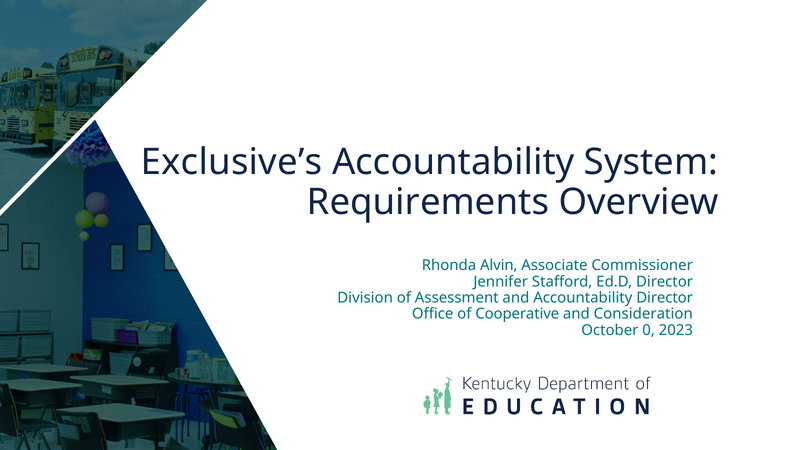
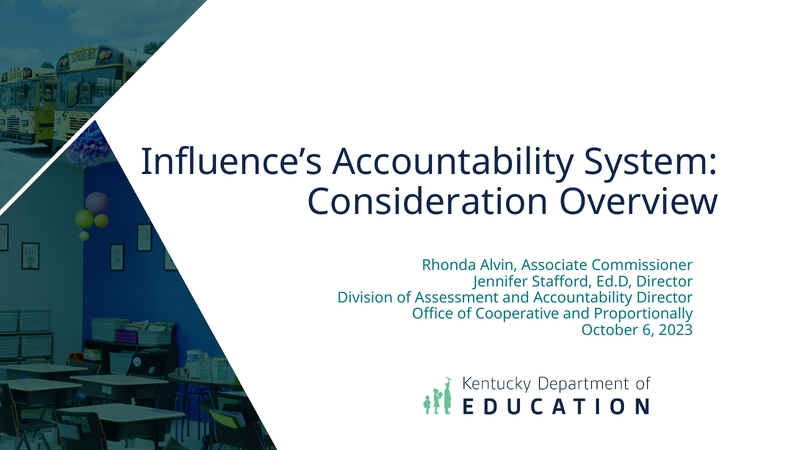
Exclusive’s: Exclusive’s -> Influence’s (232, 162)
Requirements: Requirements -> Consideration (428, 202)
Consideration: Consideration -> Proportionally (643, 314)
0: 0 -> 6 (649, 330)
